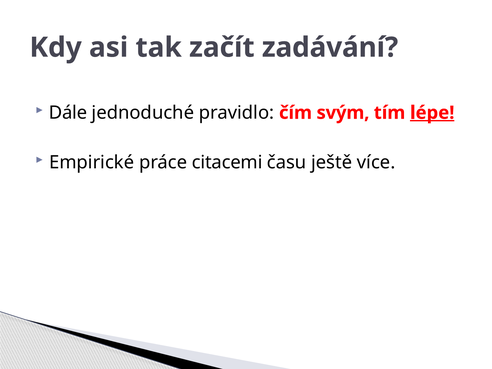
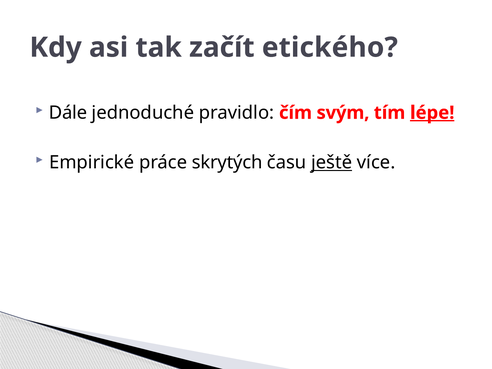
zadávání: zadávání -> etického (330, 47)
citacemi: citacemi -> skrytých (227, 163)
ještě underline: none -> present (332, 163)
